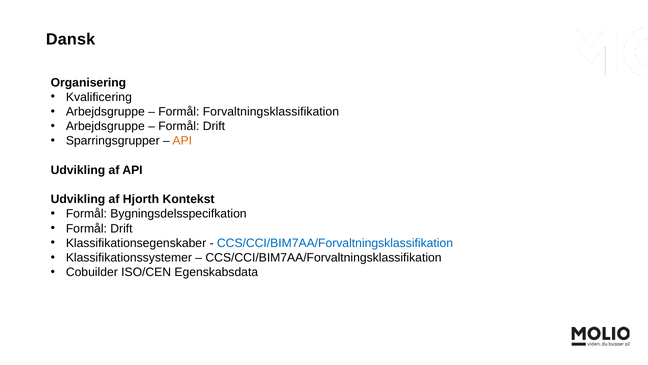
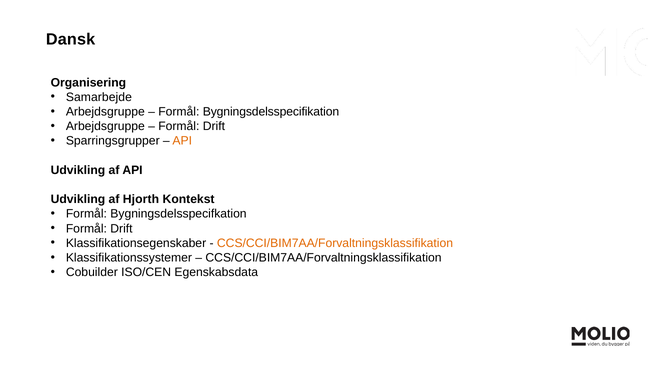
Kvalificering: Kvalificering -> Samarbejde (99, 97)
Forvaltningsklassifikation: Forvaltningsklassifikation -> Bygningsdelsspecifikation (271, 112)
CCS/CCI/BIM7AA/Forvaltningsklassifikation colour: blue -> orange (335, 243)
